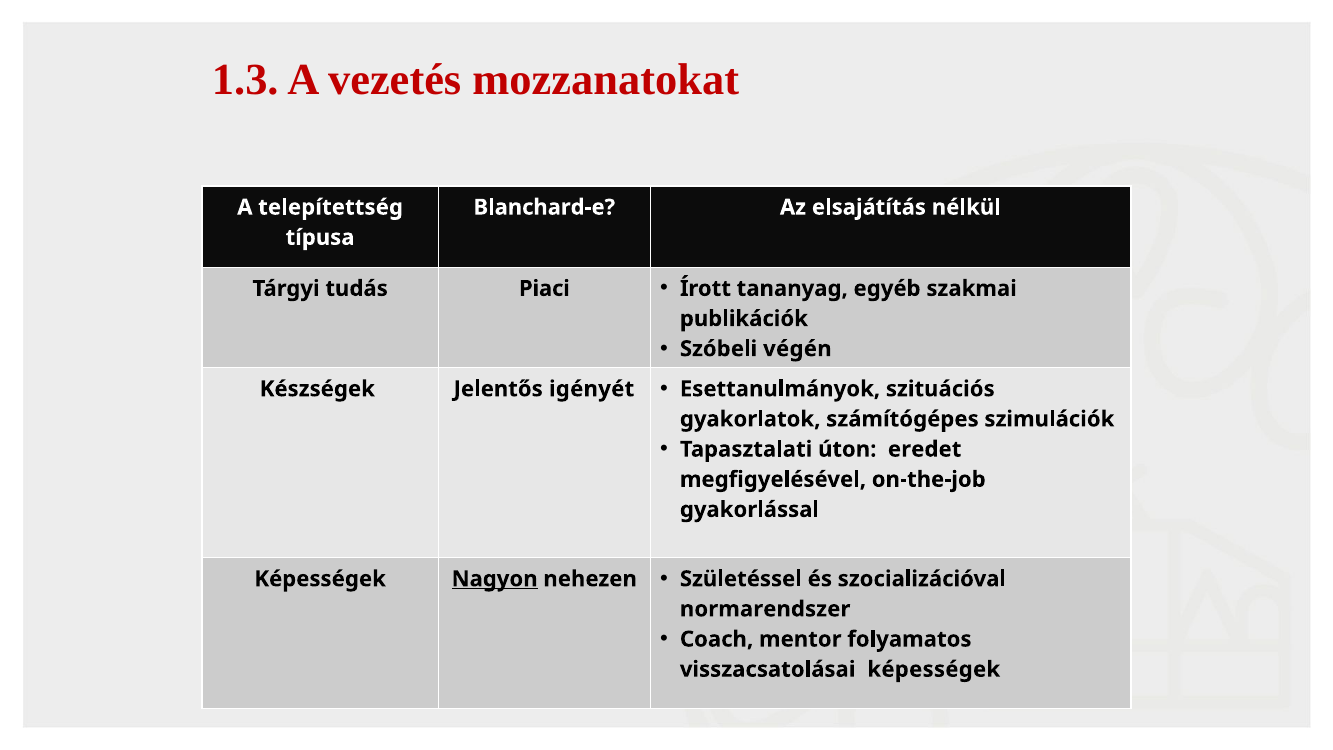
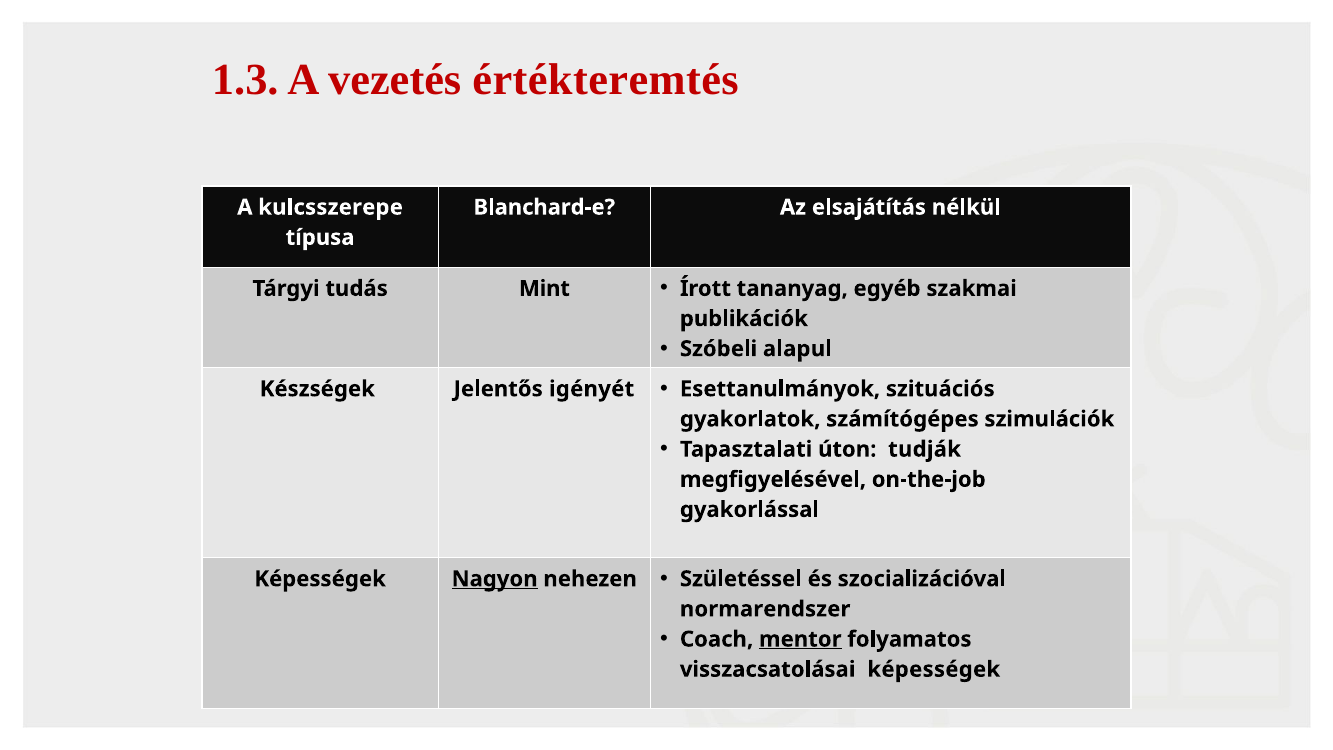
mozzanatokat: mozzanatokat -> értékteremtés (606, 80)
telepítettség: telepítettség -> kulcsszerepe (331, 207)
Piaci: Piaci -> Mint (544, 288)
végén: végén -> alapul (797, 349)
eredet: eredet -> tudják (925, 449)
mentor underline: none -> present (800, 639)
